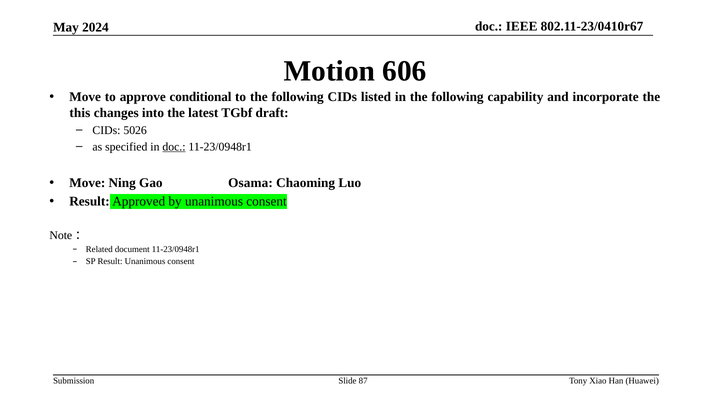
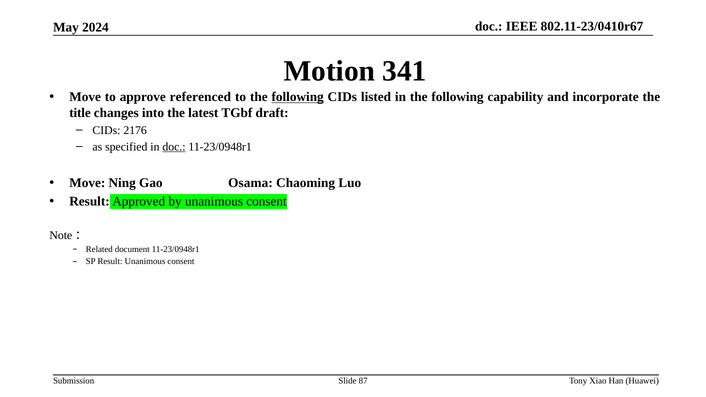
606: 606 -> 341 (404, 71)
conditional: conditional -> referenced (200, 97)
following underline: none -> present (298, 97)
this: this -> title (80, 113)
5026: 5026 -> 2176 (135, 130)
